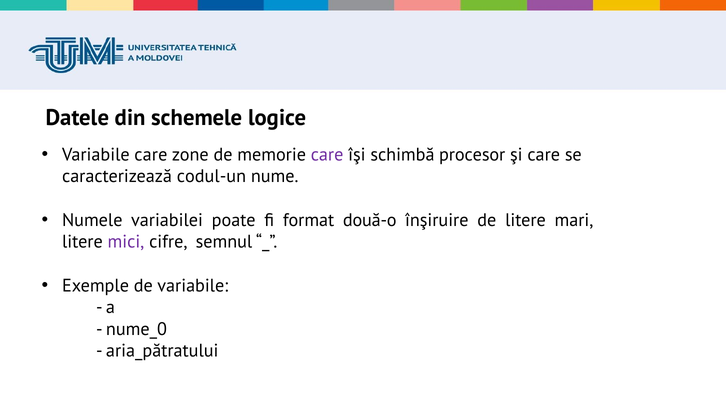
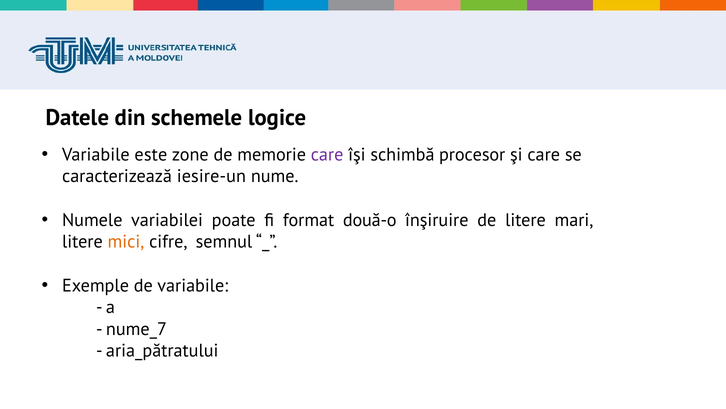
Variabile care: care -> este (151, 154)
codul-un: codul-un -> iesire-un (211, 176)
mici colour: purple -> orange (126, 242)
nume_0: nume_0 -> nume_7 (136, 329)
